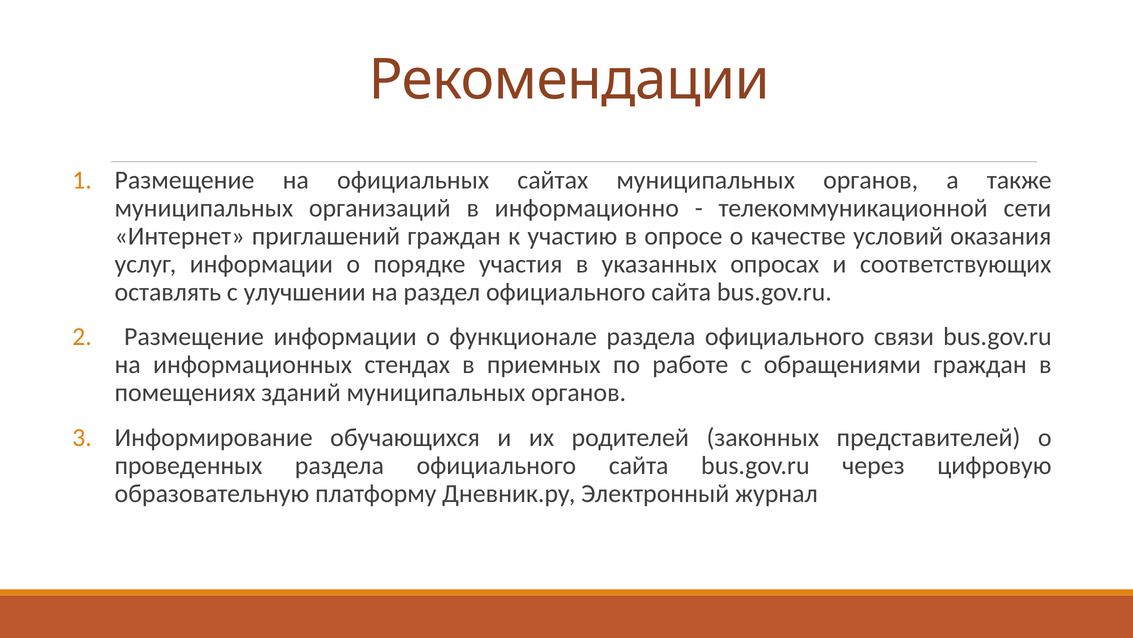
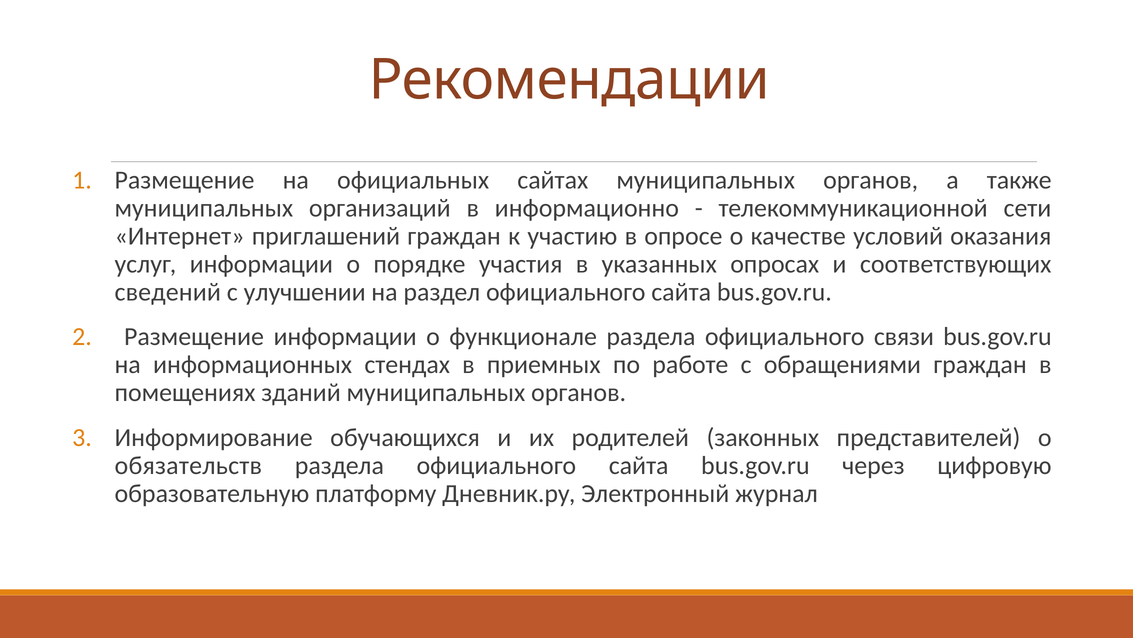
оставлять: оставлять -> сведений (168, 292)
проведенных: проведенных -> обязательств (188, 465)
